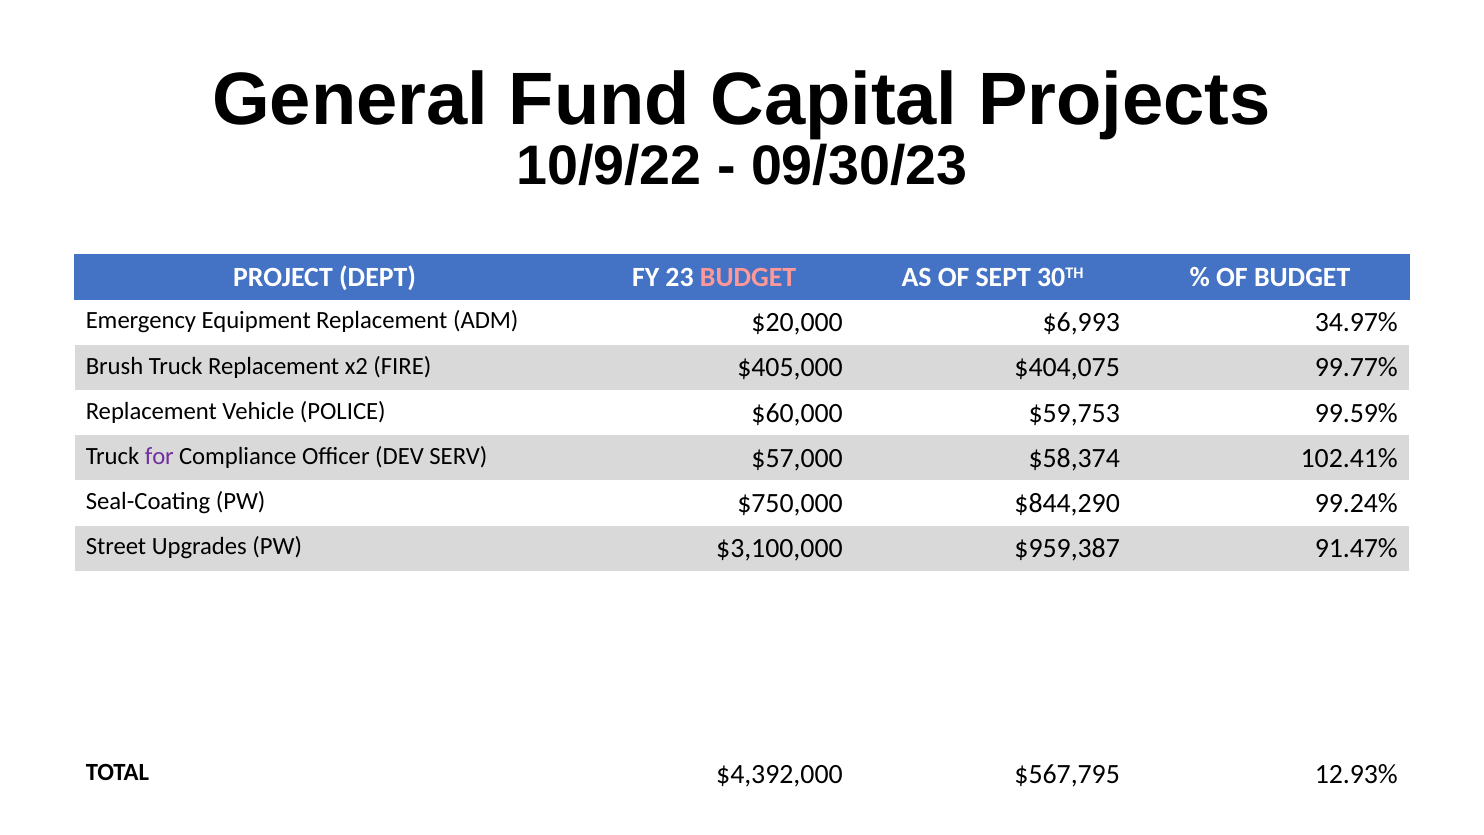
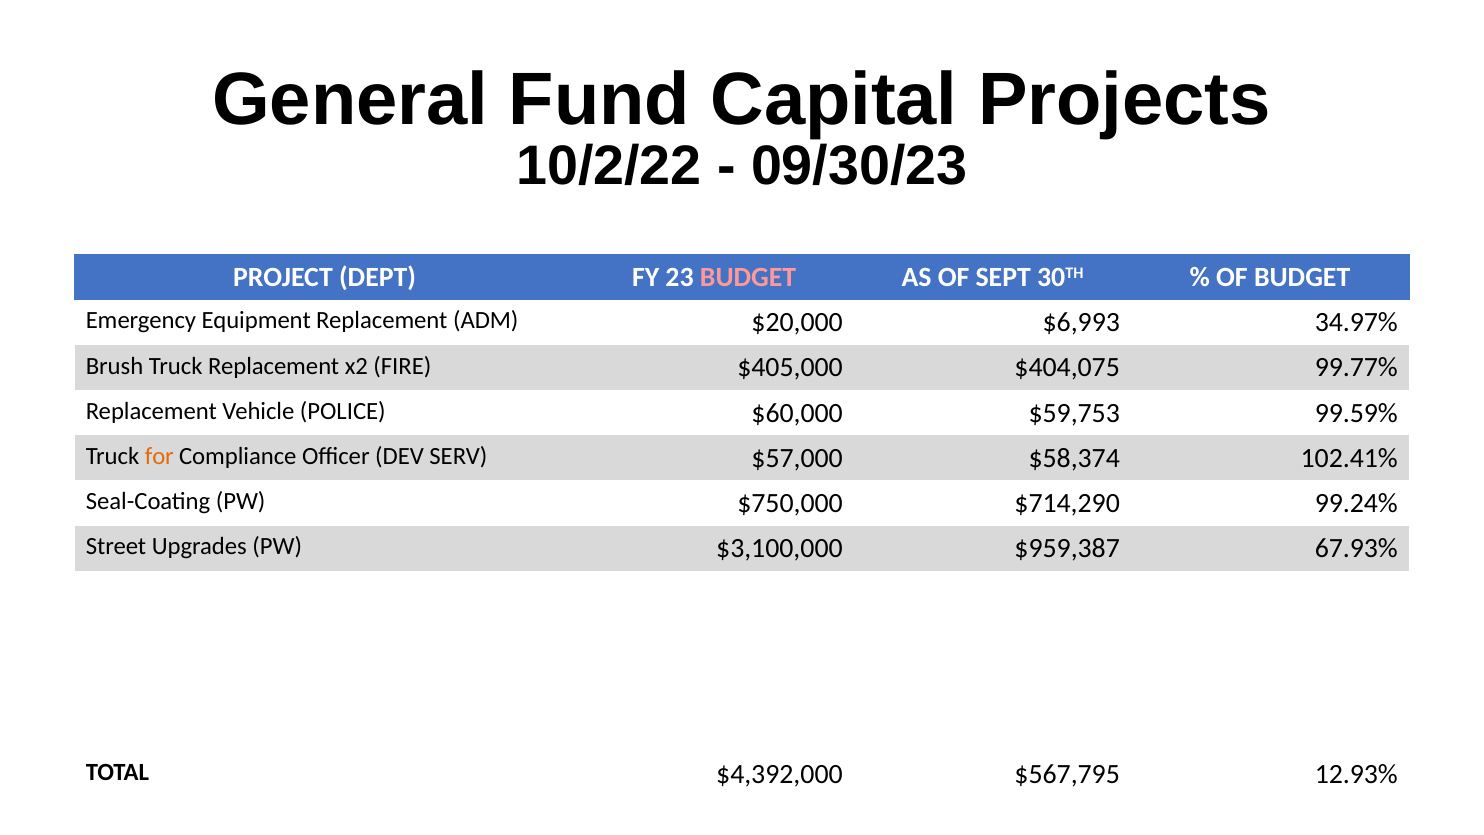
10/9/22: 10/9/22 -> 10/2/22 (609, 166)
for colour: purple -> orange (159, 456)
$844,290: $844,290 -> $714,290 (1067, 503)
91.47%: 91.47% -> 67.93% (1356, 548)
